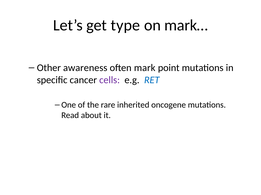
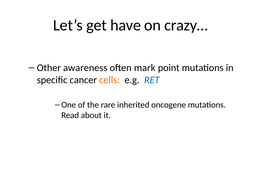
type: type -> have (126, 25)
mark…: mark… -> crazy… (186, 25)
cells colour: purple -> orange (110, 80)
